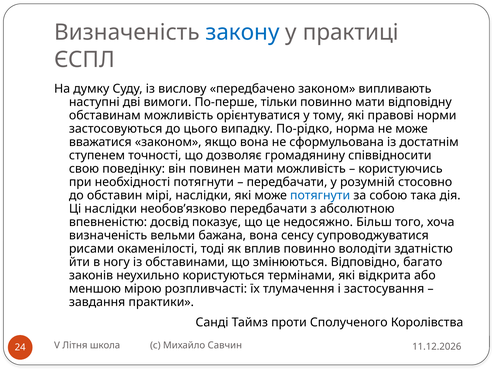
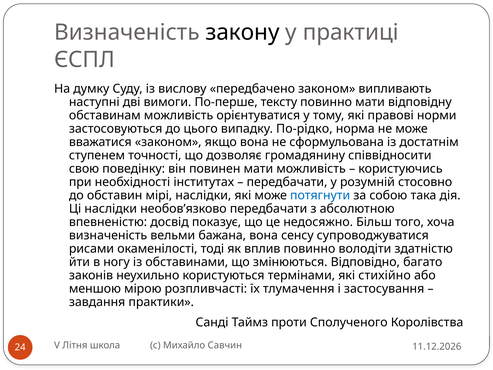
закону colour: blue -> black (243, 32)
тільки: тільки -> тексту (279, 102)
необхідності потягнути: потягнути -> інститутах (204, 182)
відкрита: відкрита -> стихійно (385, 275)
